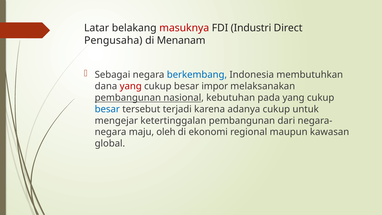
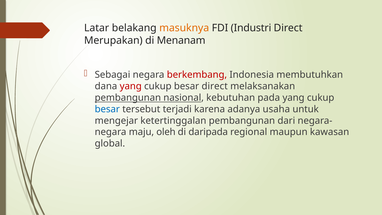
masuknya colour: red -> orange (184, 28)
Pengusaha: Pengusaha -> Merupakan (113, 40)
berkembang colour: blue -> red (197, 75)
besar impor: impor -> direct (215, 86)
adanya cukup: cukup -> usaha (276, 109)
ekonomi: ekonomi -> daripada (208, 132)
